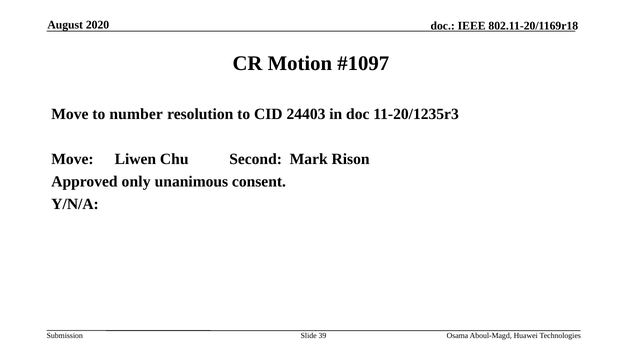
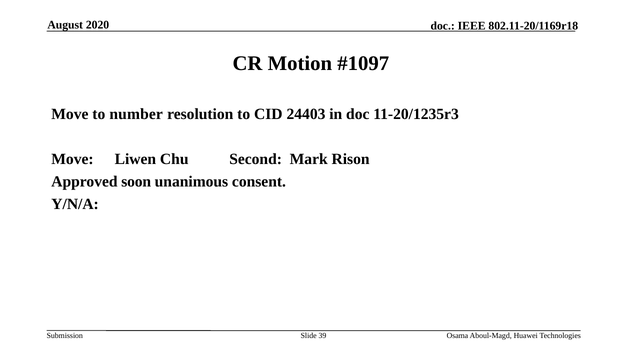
only: only -> soon (136, 182)
